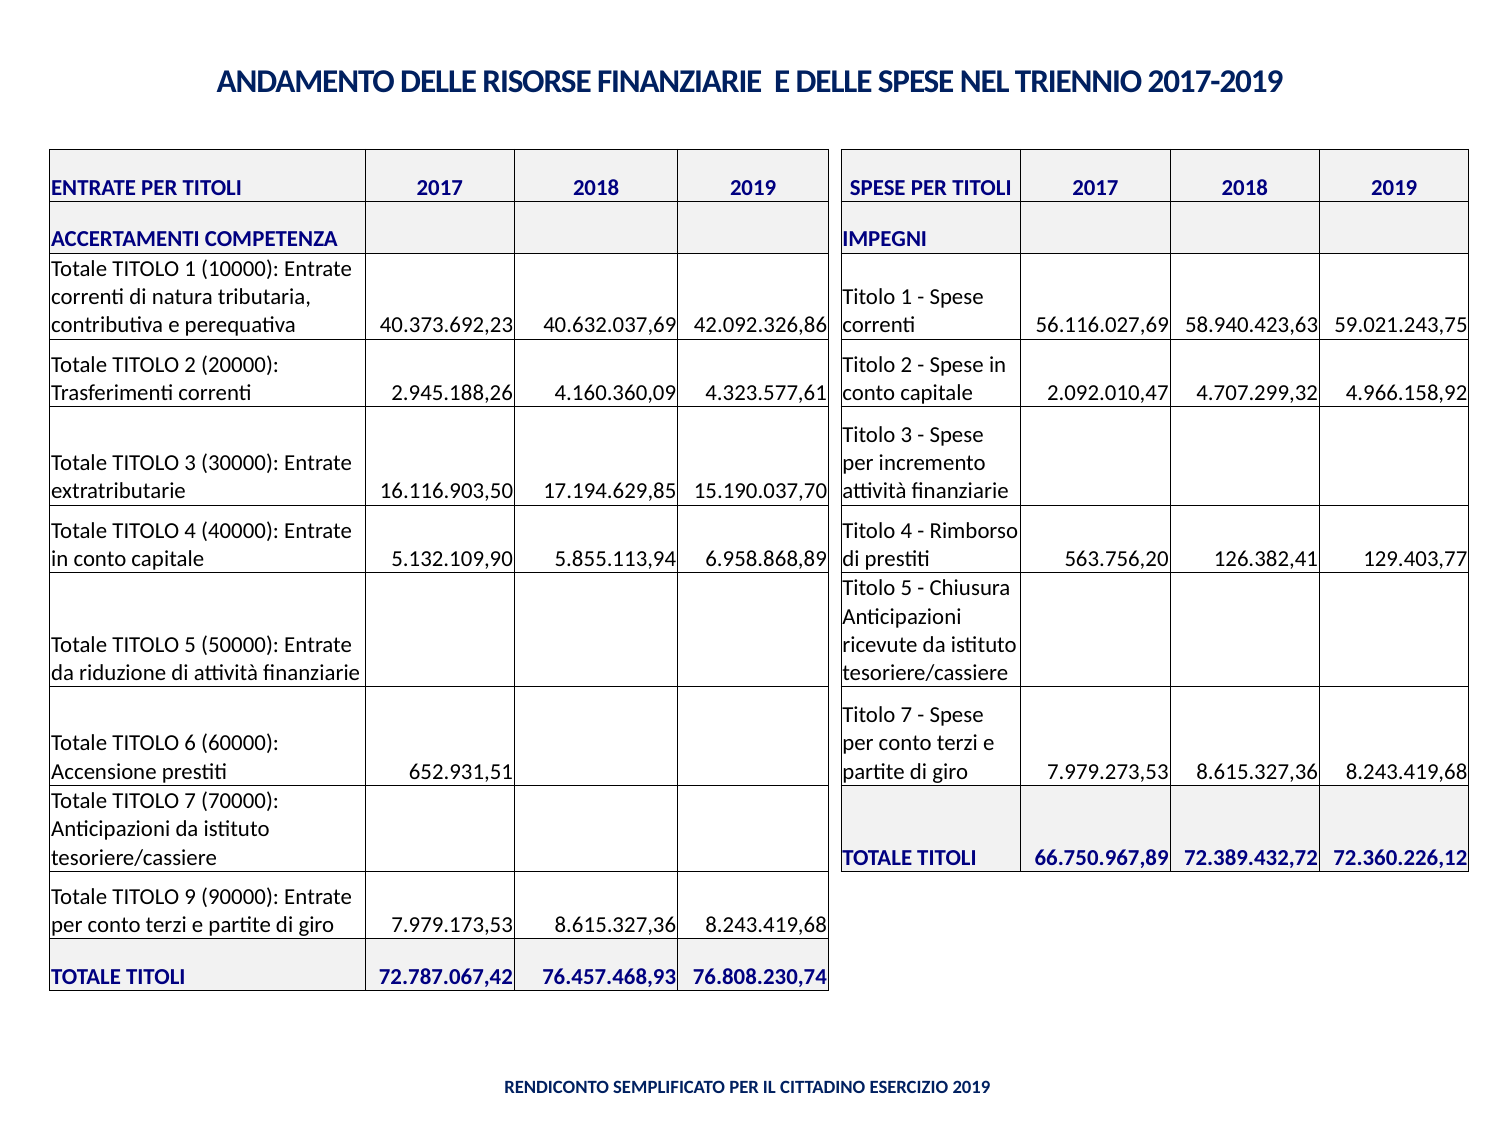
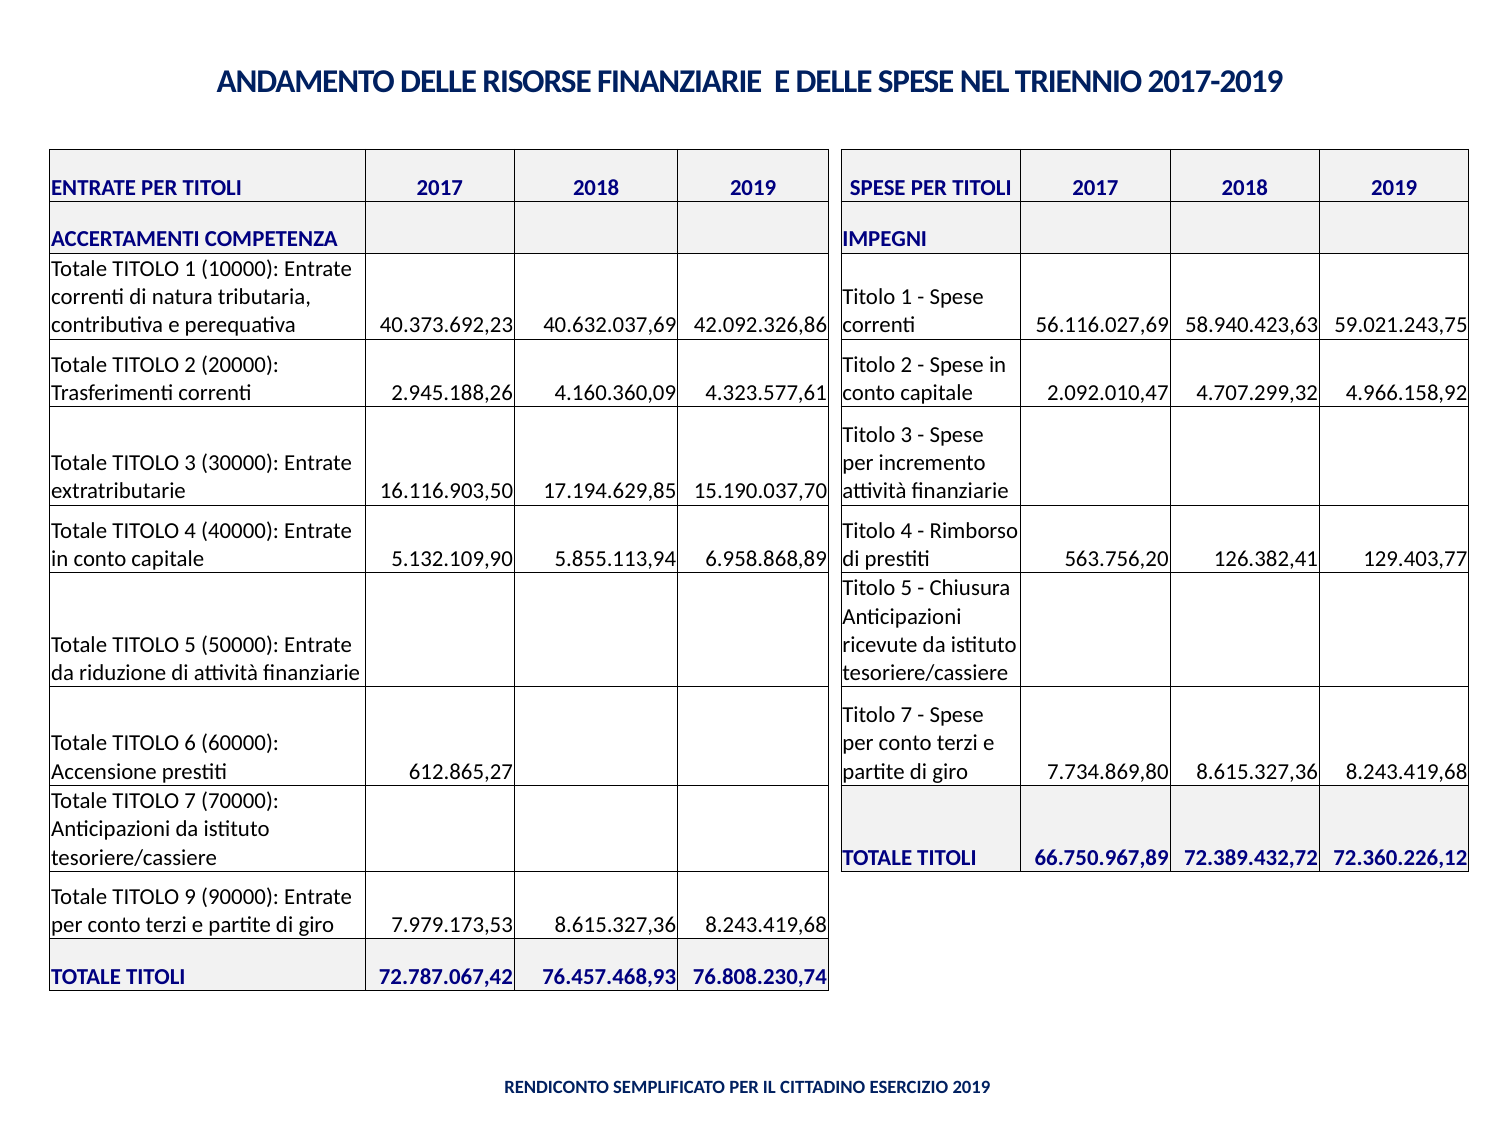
652.931,51: 652.931,51 -> 612.865,27 (461, 771)
7.979.273,53: 7.979.273,53 -> 7.734.869,80 (1108, 771)
